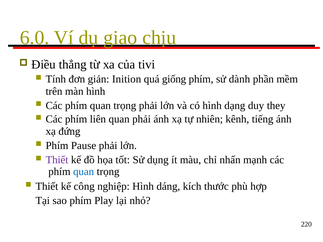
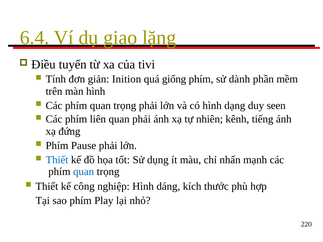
6.0: 6.0 -> 6.4 (35, 38)
chịu: chịu -> lặng (159, 38)
thẳng: thẳng -> tuyến (73, 65)
they: they -> seen (276, 106)
Thiết colour: purple -> blue (57, 160)
